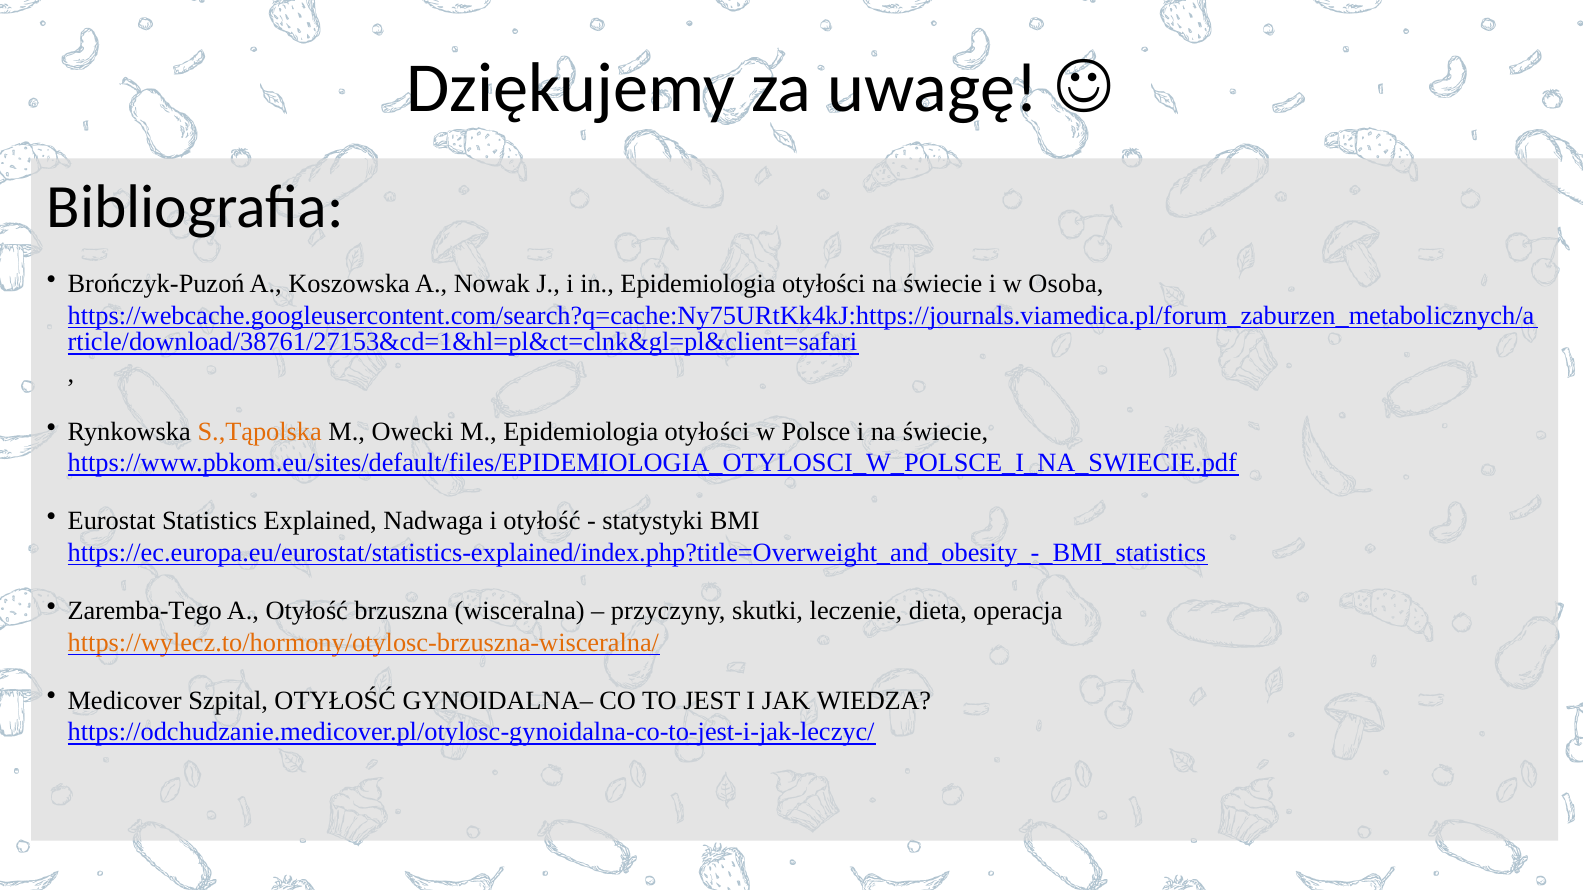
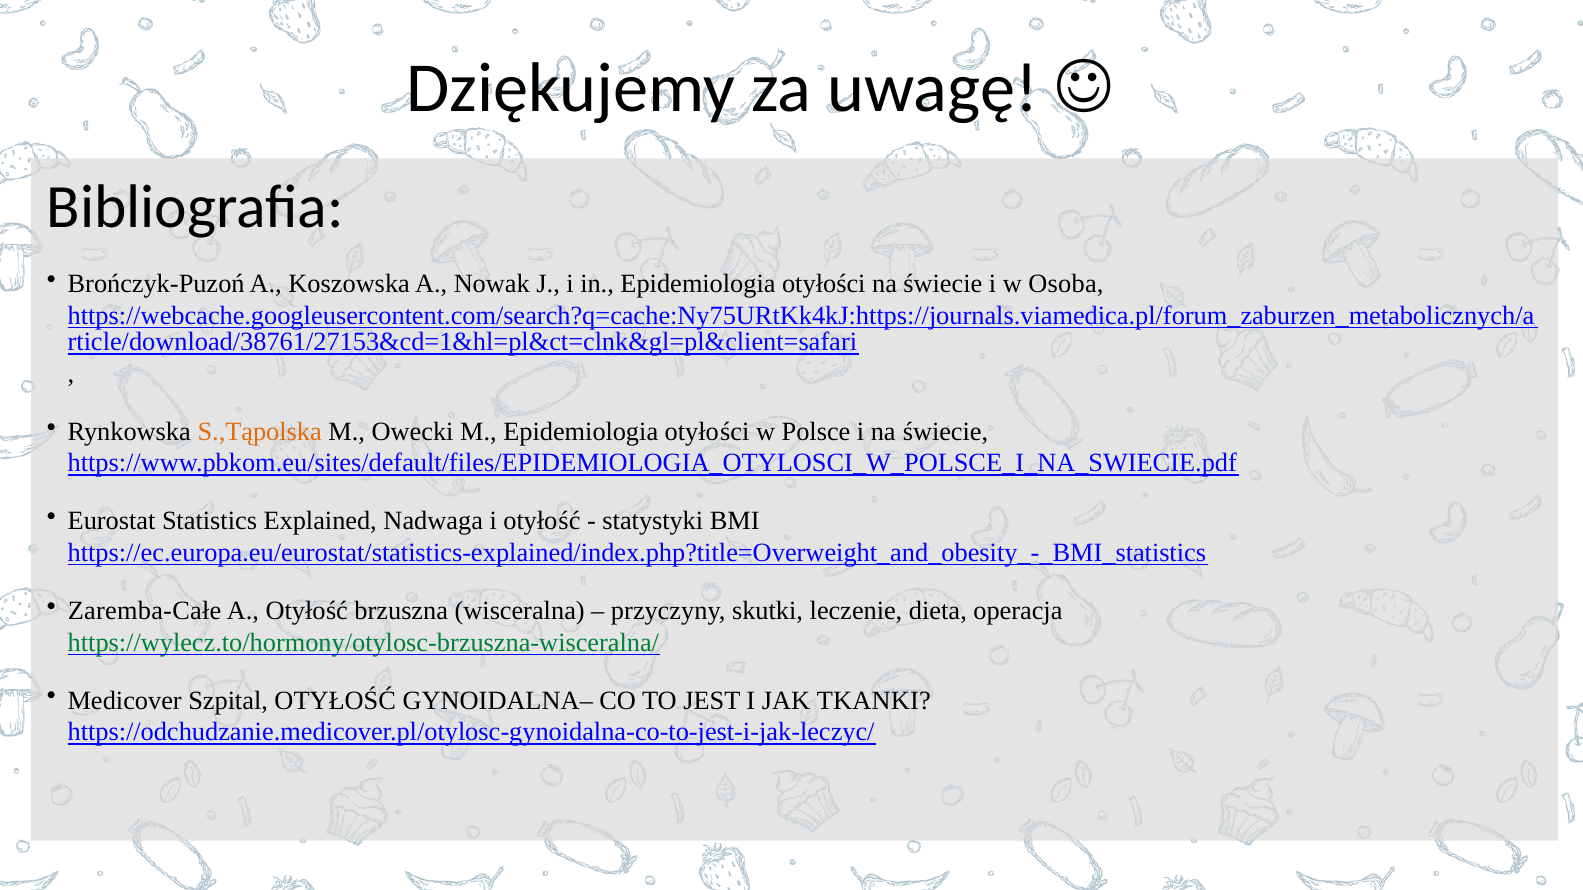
Zaremba-Tego: Zaremba-Tego -> Zaremba-Całe (145, 611)
https://wylecz.to/hormony/otylosc-brzuszna-wisceralna/ colour: orange -> green (363, 643)
WIEDZA: WIEDZA -> TKANKI (874, 701)
